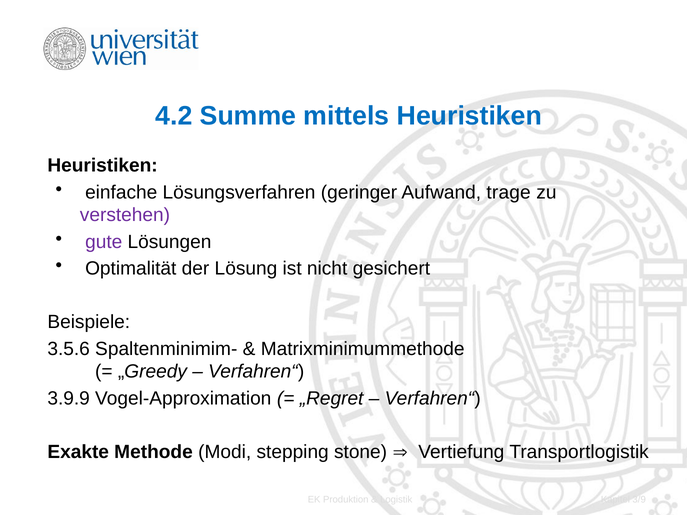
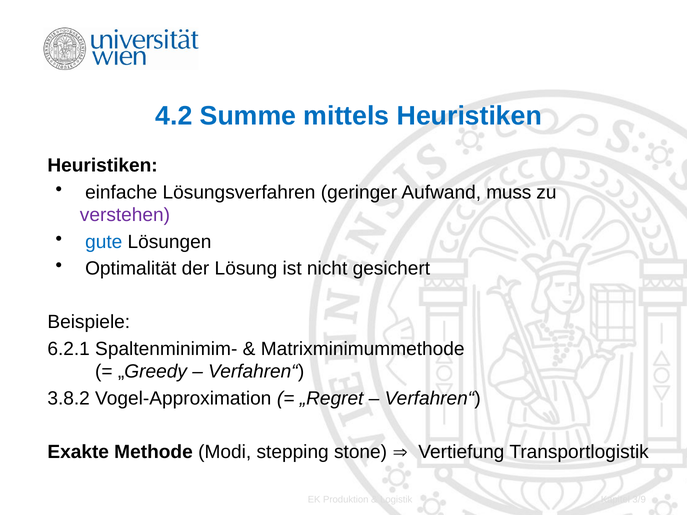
trage: trage -> muss (509, 192)
gute colour: purple -> blue (104, 242)
3.5.6: 3.5.6 -> 6.2.1 (69, 349)
3.9.9: 3.9.9 -> 3.8.2 (69, 399)
